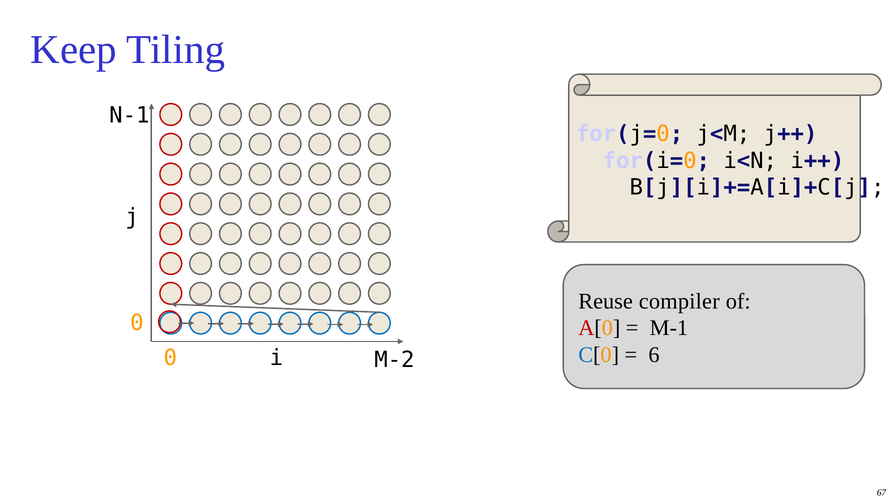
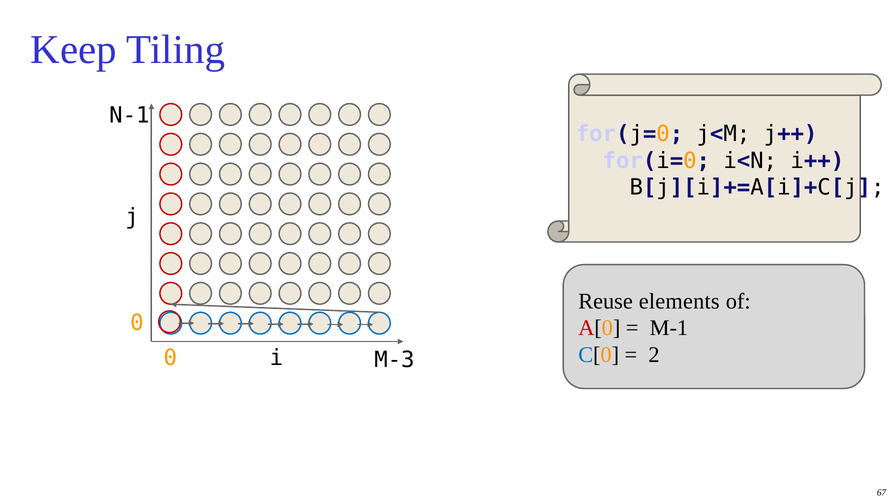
compiler: compiler -> elements (679, 301)
6: 6 -> 2 (654, 355)
M-2: M-2 -> M-3 (394, 360)
